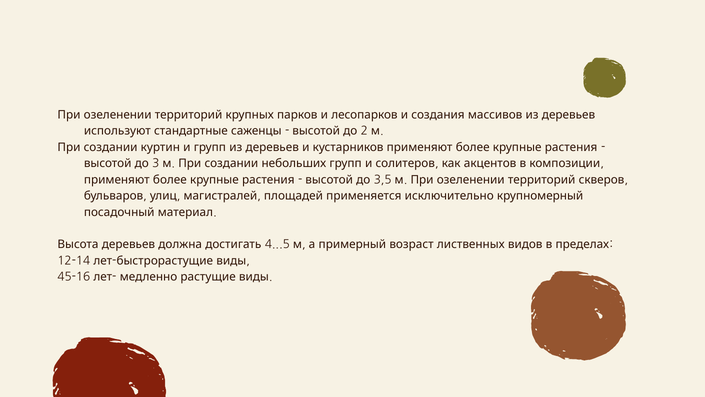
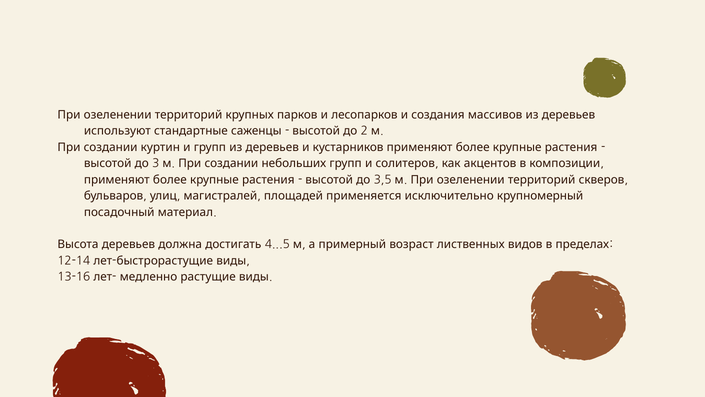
45-16: 45-16 -> 13-16 (74, 277)
